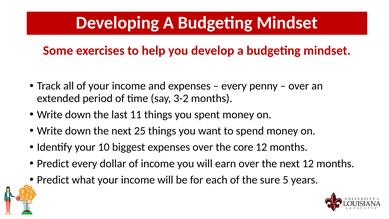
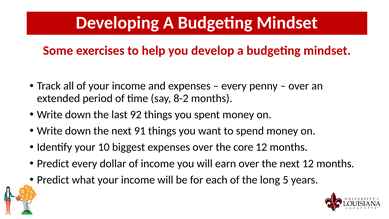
3-2: 3-2 -> 8-2 (181, 98)
11: 11 -> 92 (136, 114)
25: 25 -> 91 (140, 131)
sure: sure -> long (270, 180)
